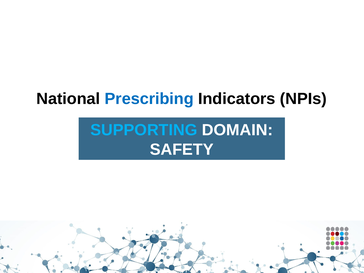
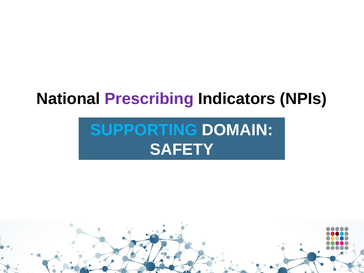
Prescribing colour: blue -> purple (149, 99)
